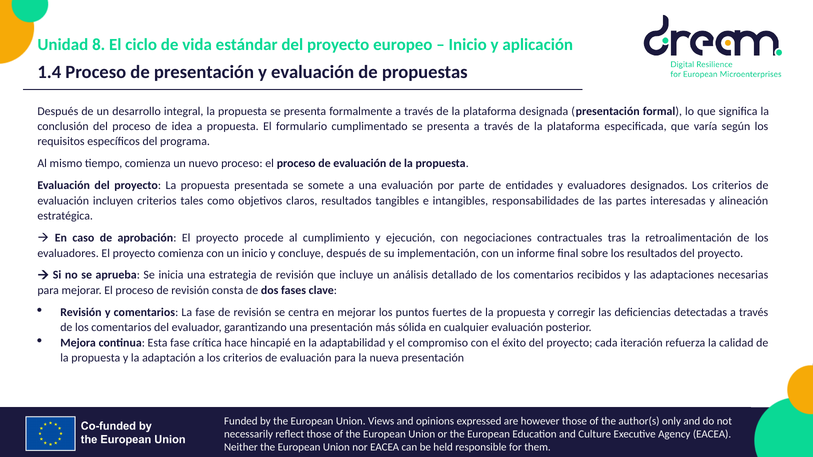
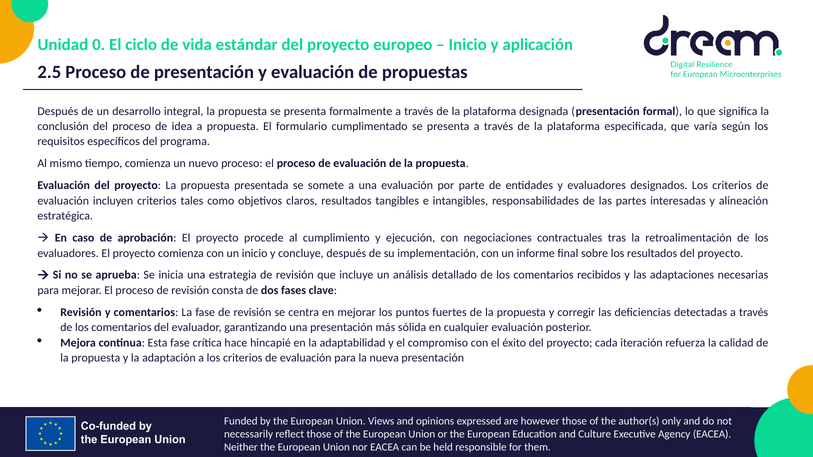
8: 8 -> 0 (99, 44)
1.4: 1.4 -> 2.5 (49, 72)
